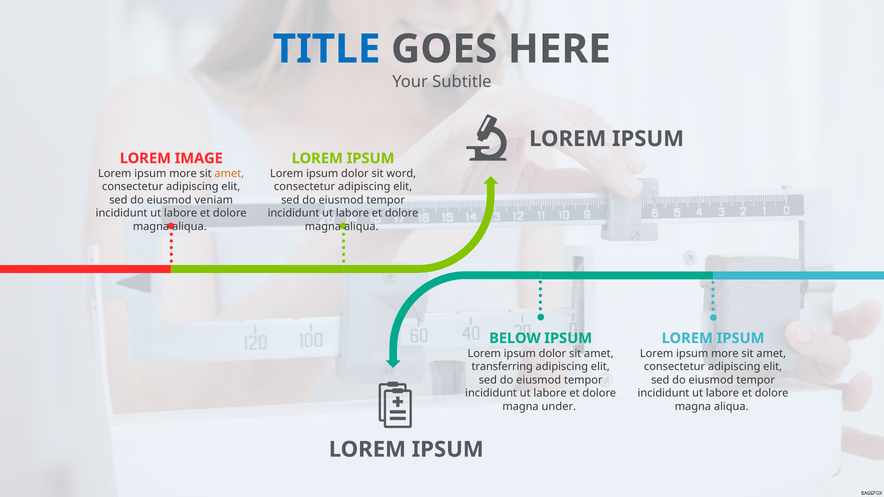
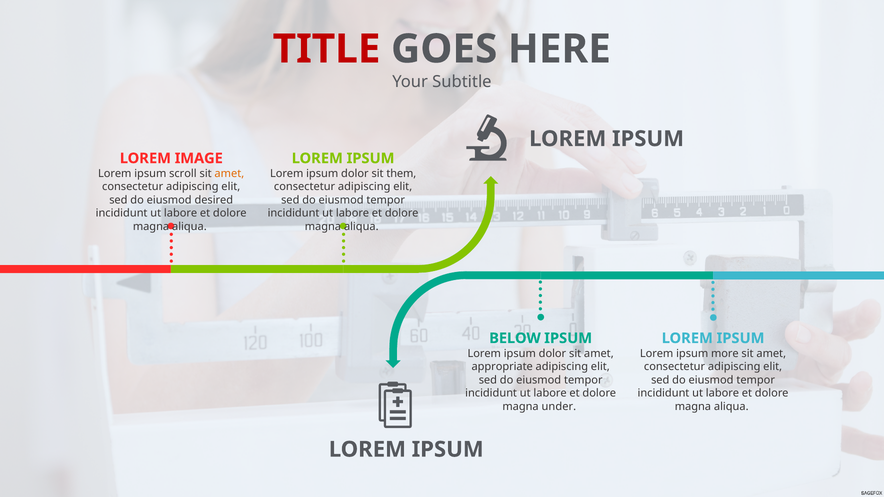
TITLE colour: blue -> red (327, 49)
more: more -> scroll (183, 174)
word: word -> them (401, 174)
veniam: veniam -> desired (214, 200)
transferring: transferring -> appropriate (502, 367)
